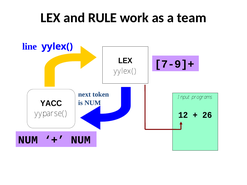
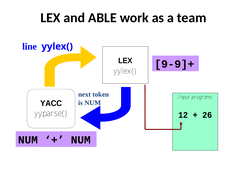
RULE: RULE -> ABLE (102, 18)
7-9]+: 7-9]+ -> 9-9]+ (174, 64)
